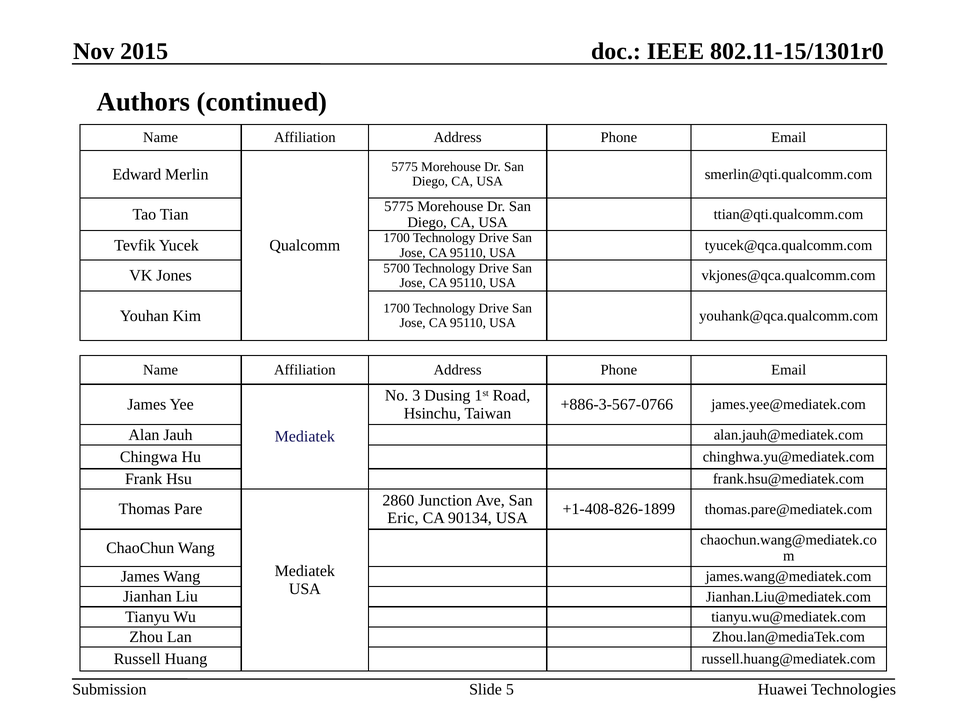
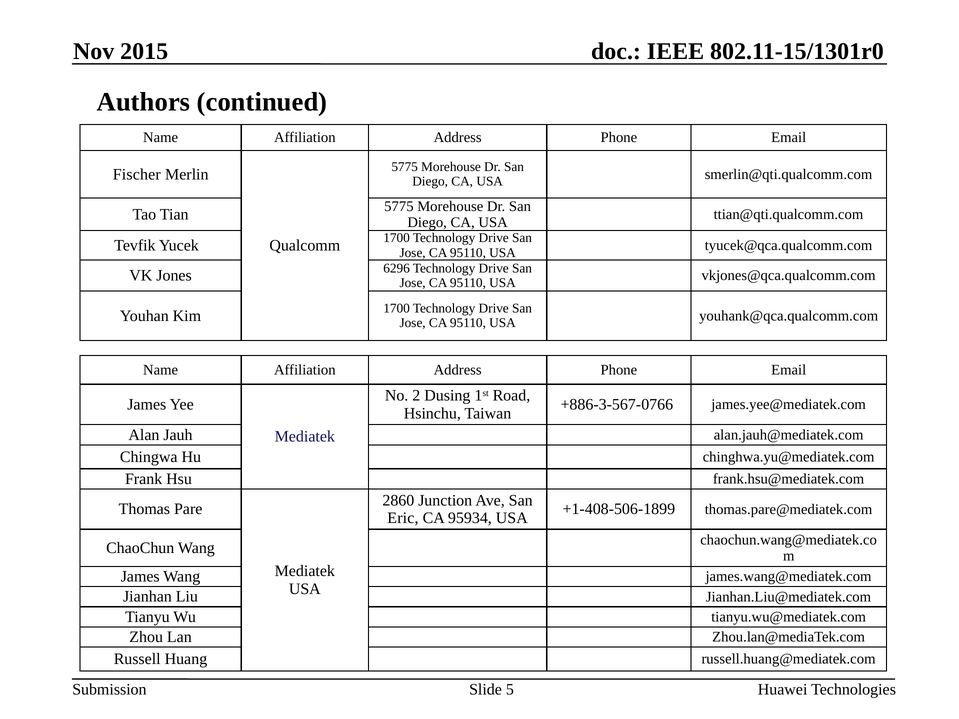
Edward: Edward -> Fischer (137, 174)
5700: 5700 -> 6296 (397, 268)
3: 3 -> 2 (416, 396)
+1-408-826-1899: +1-408-826-1899 -> +1-408-506-1899 (619, 509)
90134: 90134 -> 95934 (470, 518)
